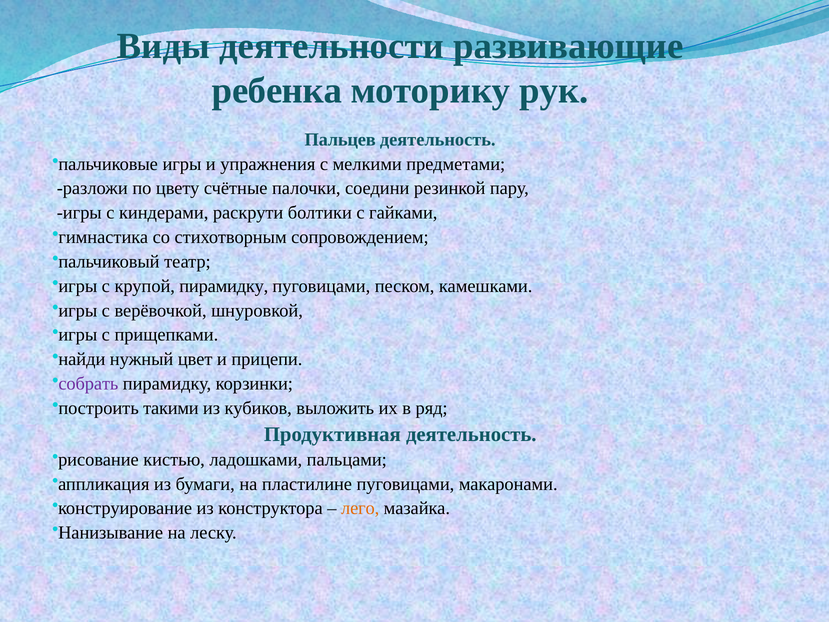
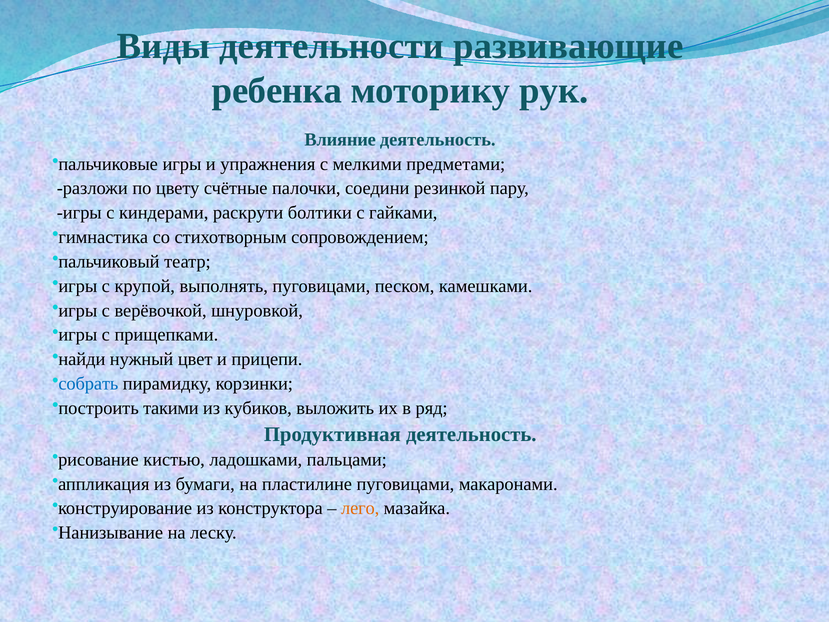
Пальцев: Пальцев -> Влияние (340, 139)
крупой пирамидку: пирамидку -> выполнять (224, 286)
собрать colour: purple -> blue (88, 384)
